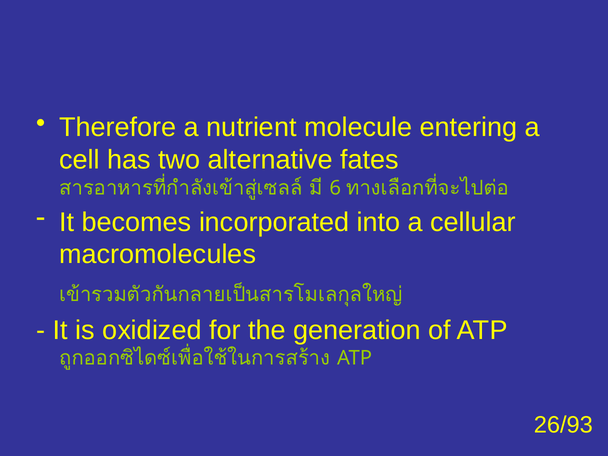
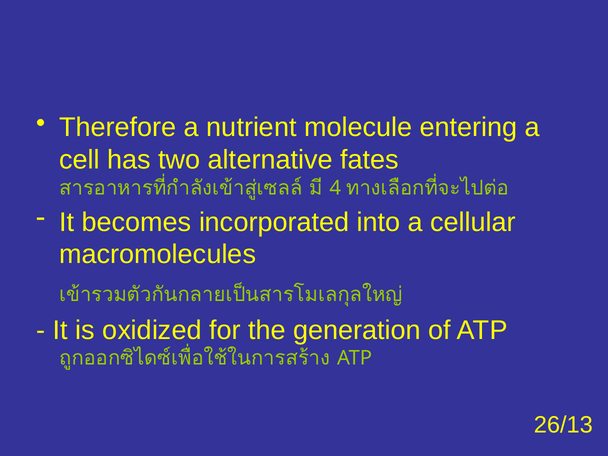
6: 6 -> 4 (335, 188)
26/93: 26/93 -> 26/13 (563, 425)
